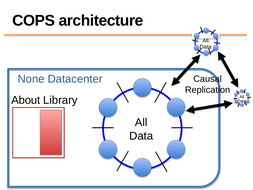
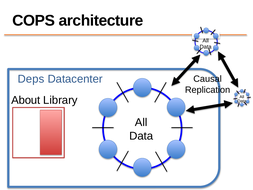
None: None -> Deps (31, 79)
